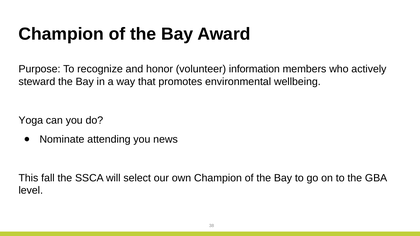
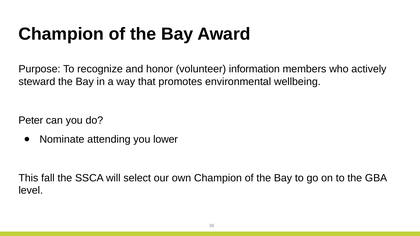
Yoga: Yoga -> Peter (31, 121)
news: news -> lower (166, 139)
